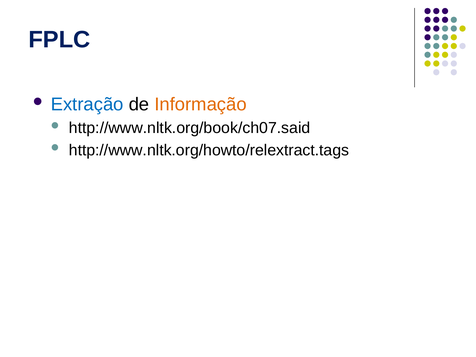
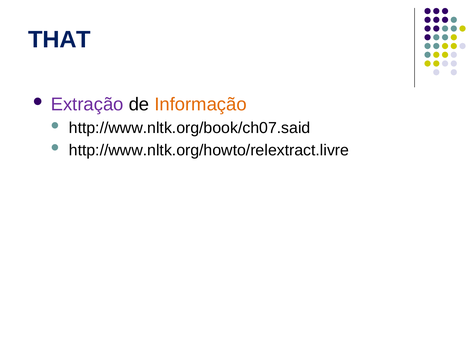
FPLC: FPLC -> THAT (59, 40)
Extração colour: blue -> purple (87, 104)
http://www.nltk.org/howto/relextract.tags: http://www.nltk.org/howto/relextract.tags -> http://www.nltk.org/howto/relextract.livre (209, 150)
